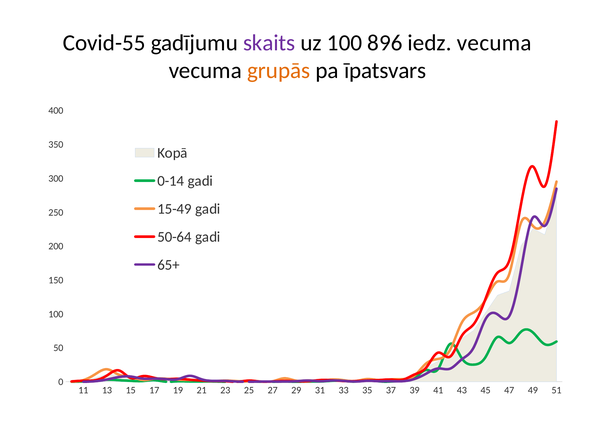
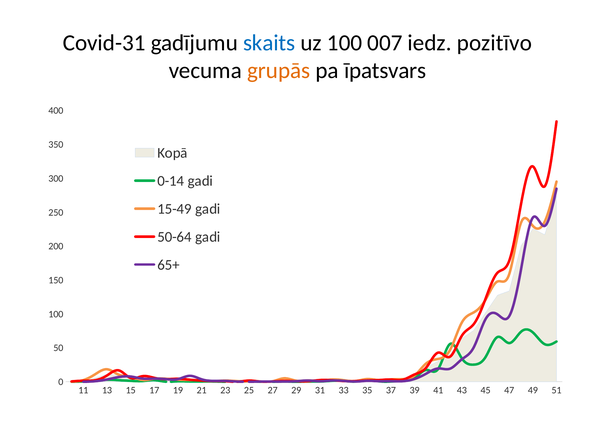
Covid-55: Covid-55 -> Covid-31 (104, 43)
skaits colour: purple -> blue (269, 43)
896: 896 -> 007 (385, 43)
iedz vecuma: vecuma -> pozitīvo (494, 43)
